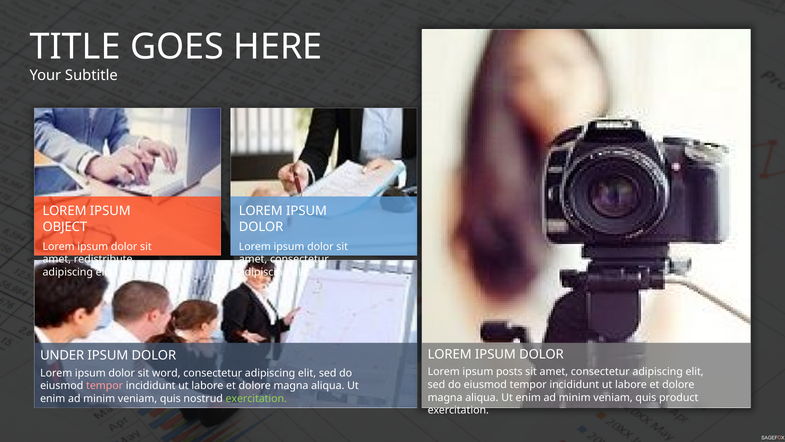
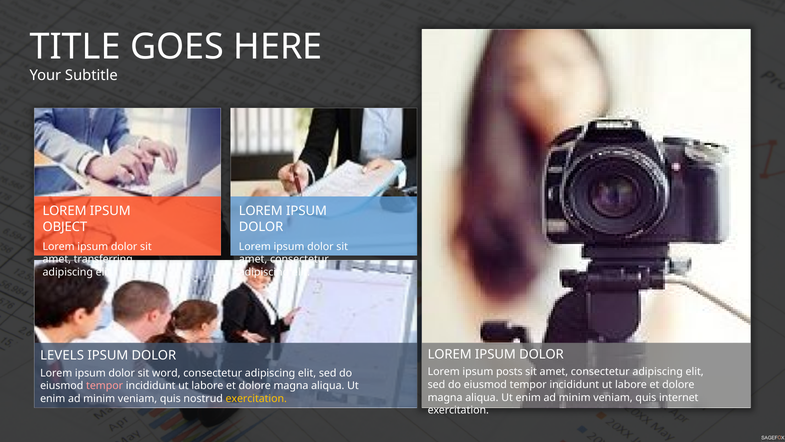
redistribute: redistribute -> transferring (103, 259)
UNDER: UNDER -> LEVELS (62, 355)
product: product -> internet (679, 397)
exercitation colour: light green -> yellow (256, 398)
